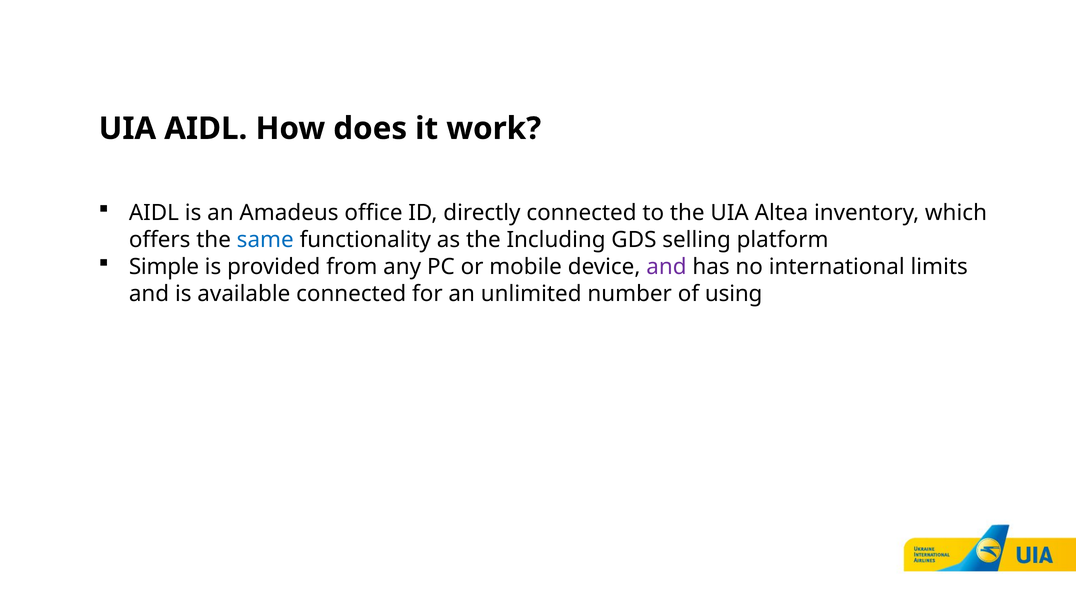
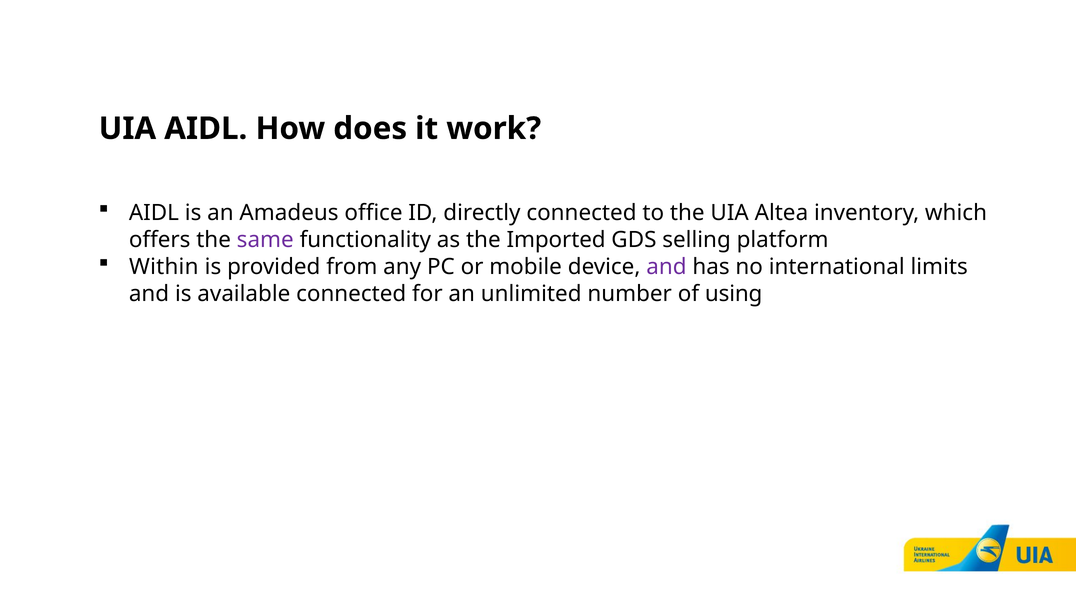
same colour: blue -> purple (265, 240)
Including: Including -> Imported (556, 240)
Simple: Simple -> Within (164, 267)
